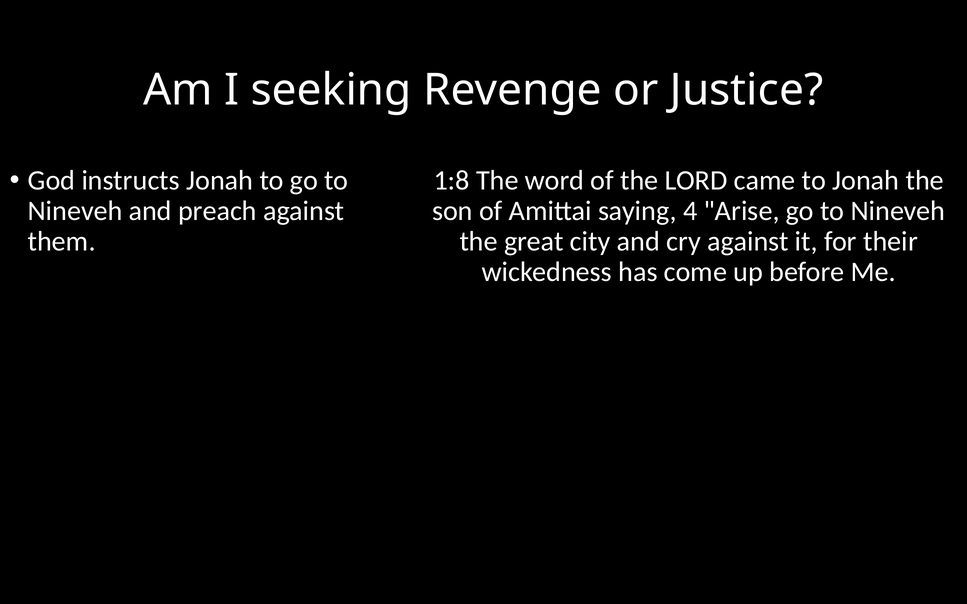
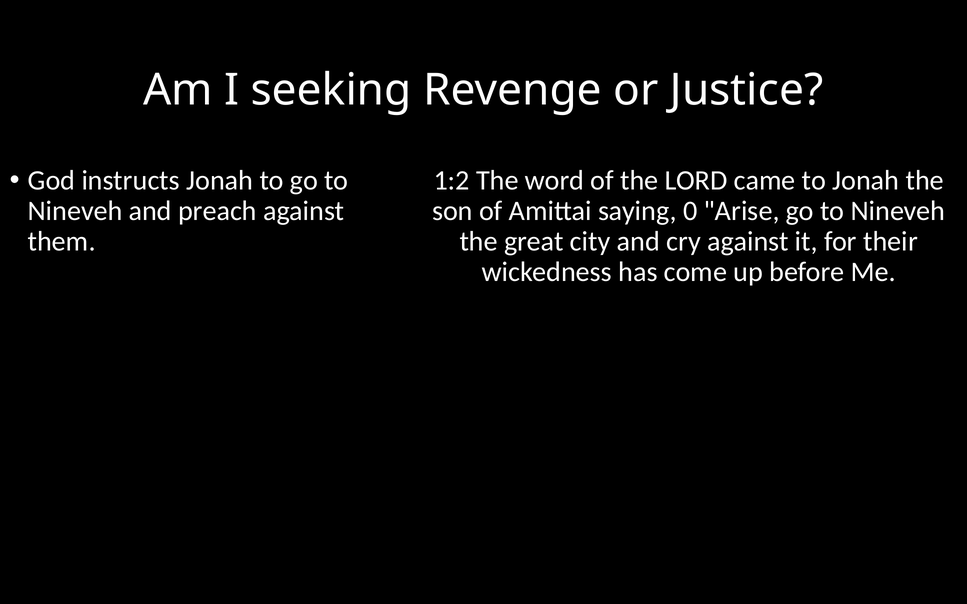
1:8: 1:8 -> 1:2 (452, 181)
4: 4 -> 0 (690, 211)
